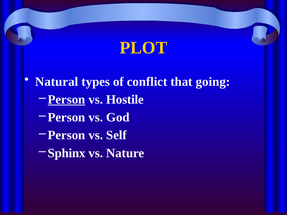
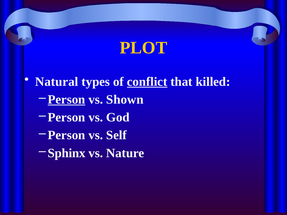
conflict underline: none -> present (147, 82)
going: going -> killed (213, 82)
Hostile: Hostile -> Shown (125, 100)
